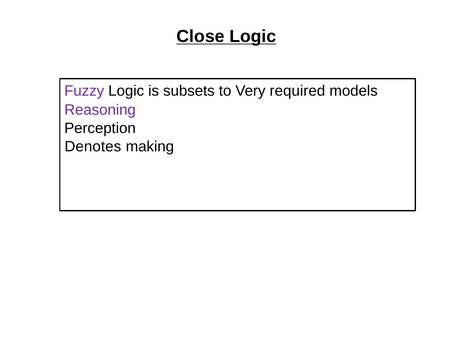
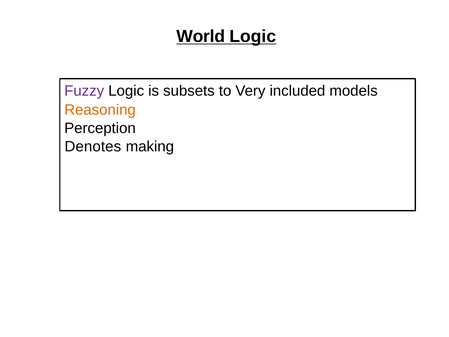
Close: Close -> World (201, 36)
required: required -> included (297, 91)
Reasoning colour: purple -> orange (100, 110)
